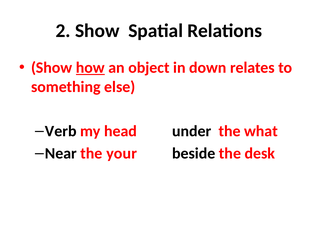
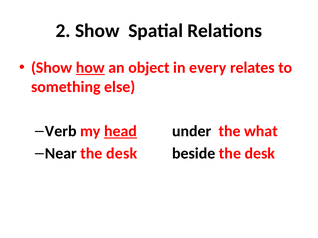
down: down -> every (208, 68)
head underline: none -> present (120, 131)
Near the your: your -> desk (122, 154)
